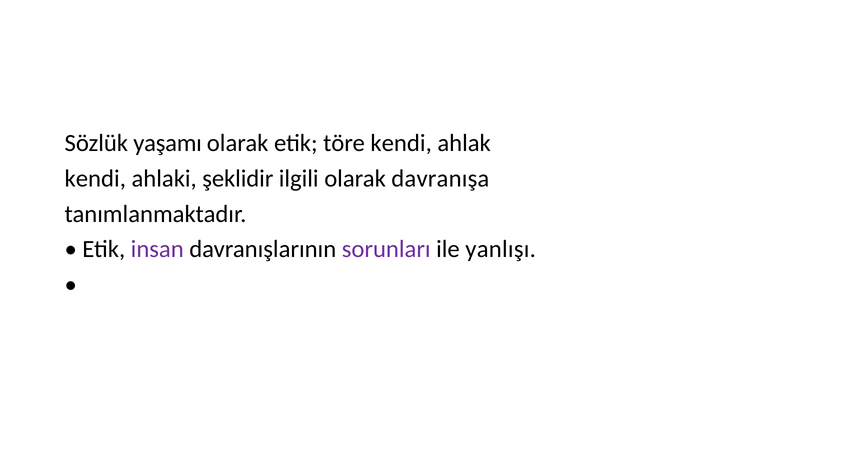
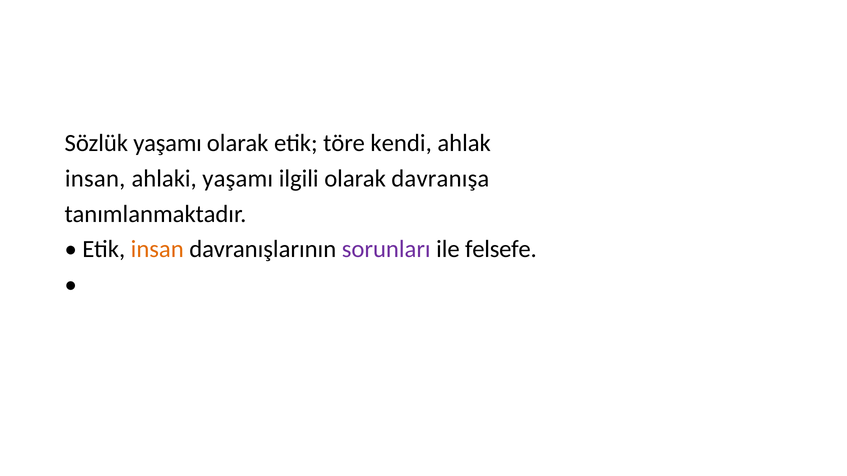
kendi: kendi -> insan (95, 179)
ahlaki şeklidir: şeklidir -> yaşamı (238, 179)
insan colour: purple -> orange (157, 250)
yanlışı: yanlışı -> felsefe (501, 250)
